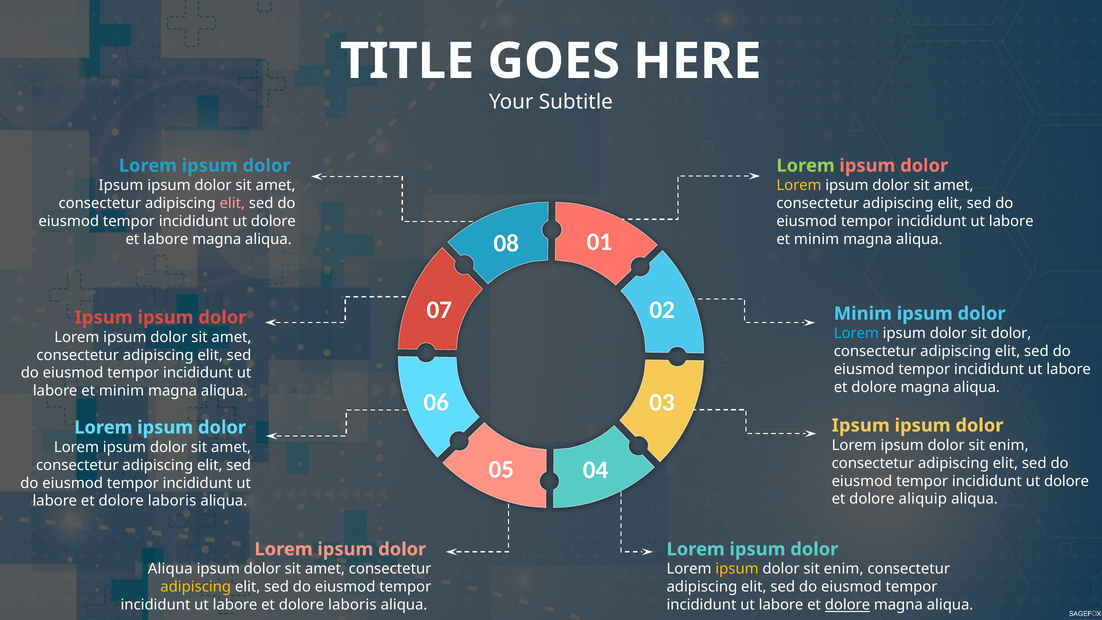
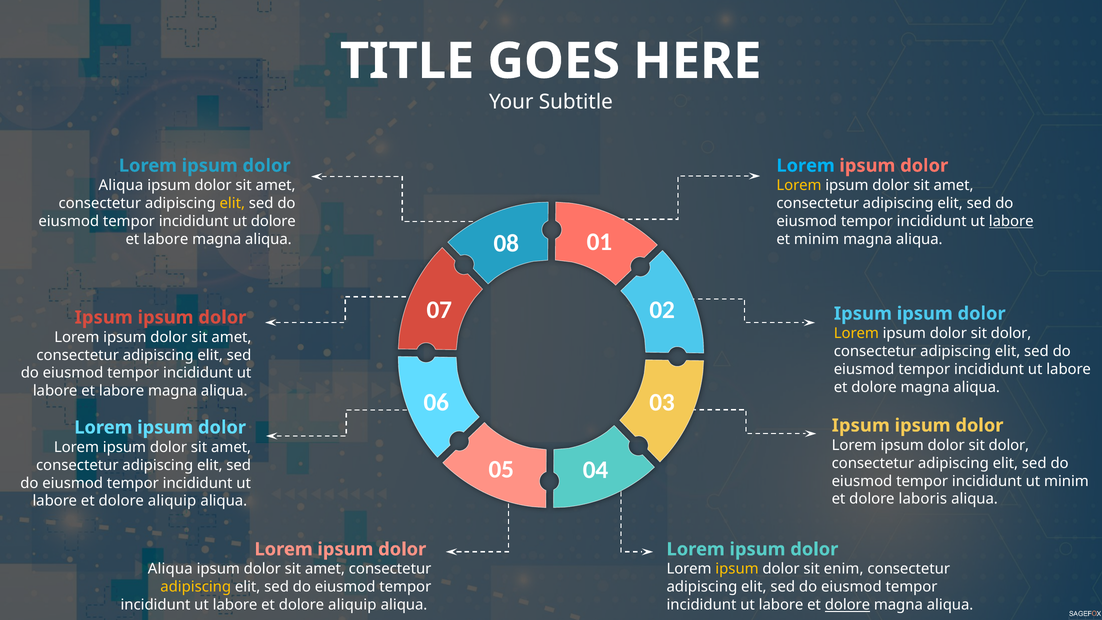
Lorem colour: light green -> light blue (806, 166)
Ipsum: Ipsum -> Aliqua (121, 185)
elit colour: pink -> yellow (232, 203)
labore underline: none -> present (1011, 221)
Minim: Minim -> Ipsum (863, 314)
Lorem colour: light blue -> yellow (856, 333)
minim: minim -> labore (122, 391)
enim: enim -> dolor (1009, 445)
dolore: dolore -> minim (1066, 481)
aliquip: aliquip -> laboris (923, 499)
laboris: laboris -> aliquip (172, 501)
laboris: laboris -> aliquip (352, 605)
